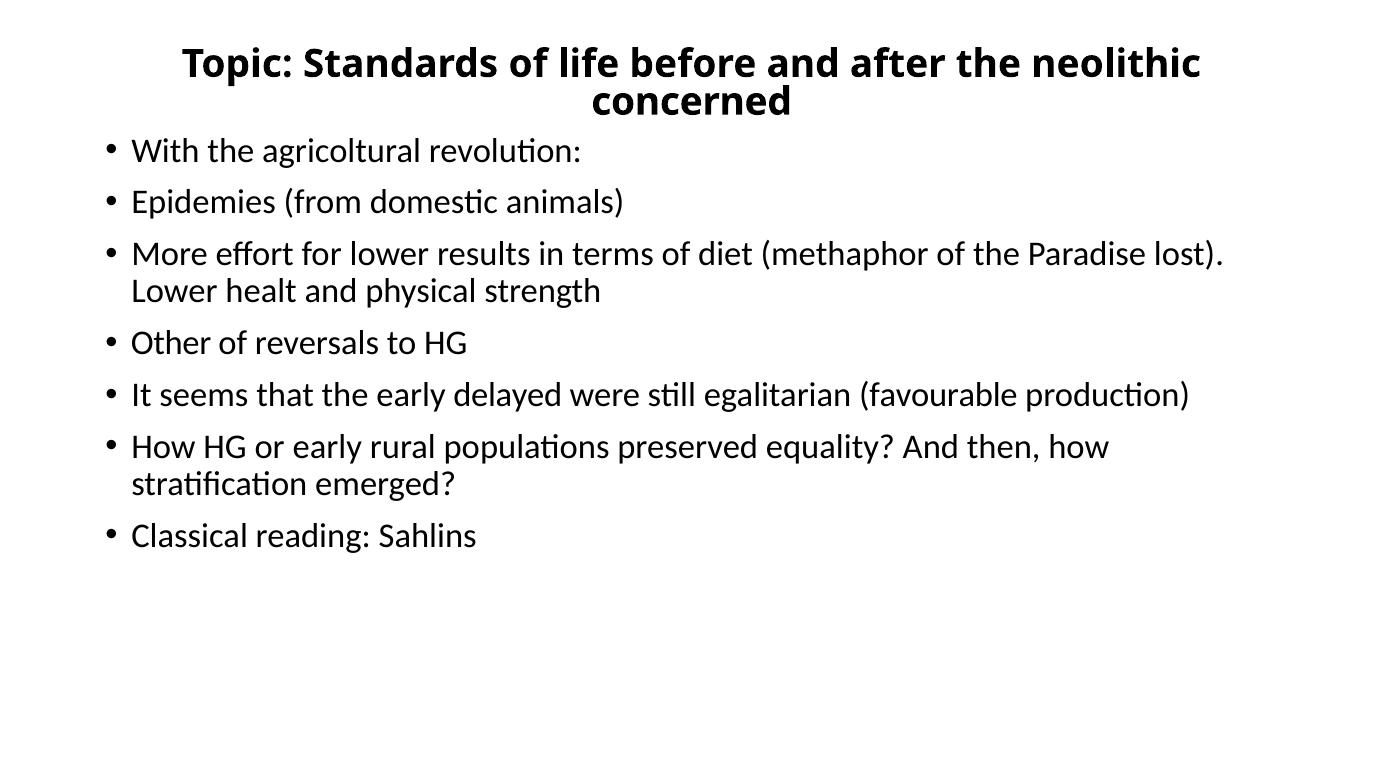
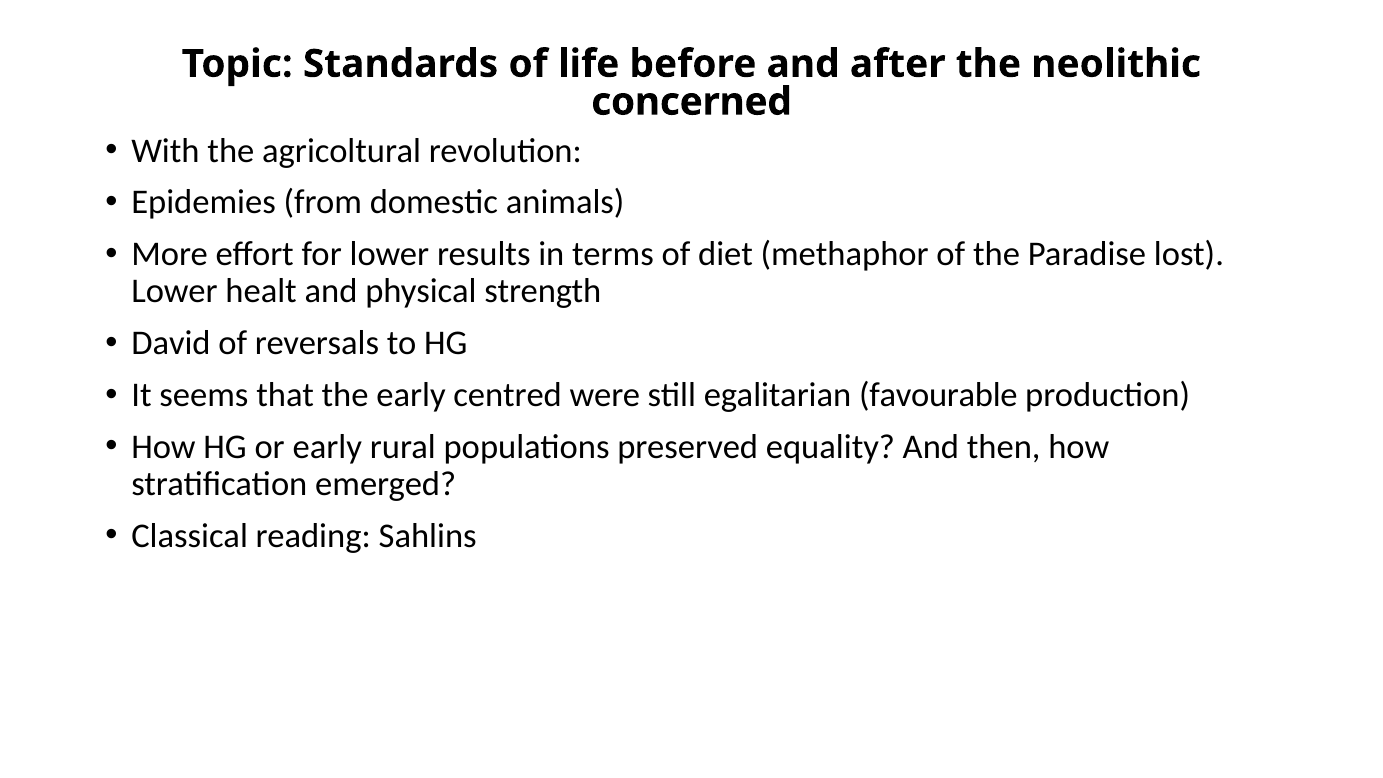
Other: Other -> David (171, 343)
delayed: delayed -> centred (508, 395)
